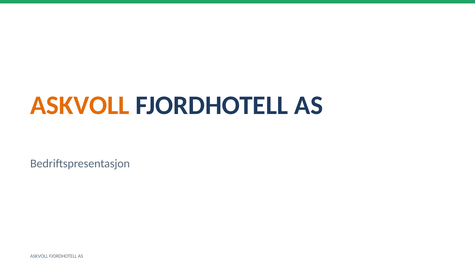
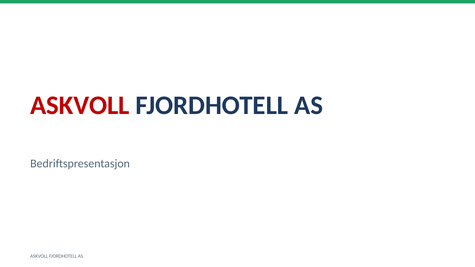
ASKVOLL colour: orange -> red (80, 105)
